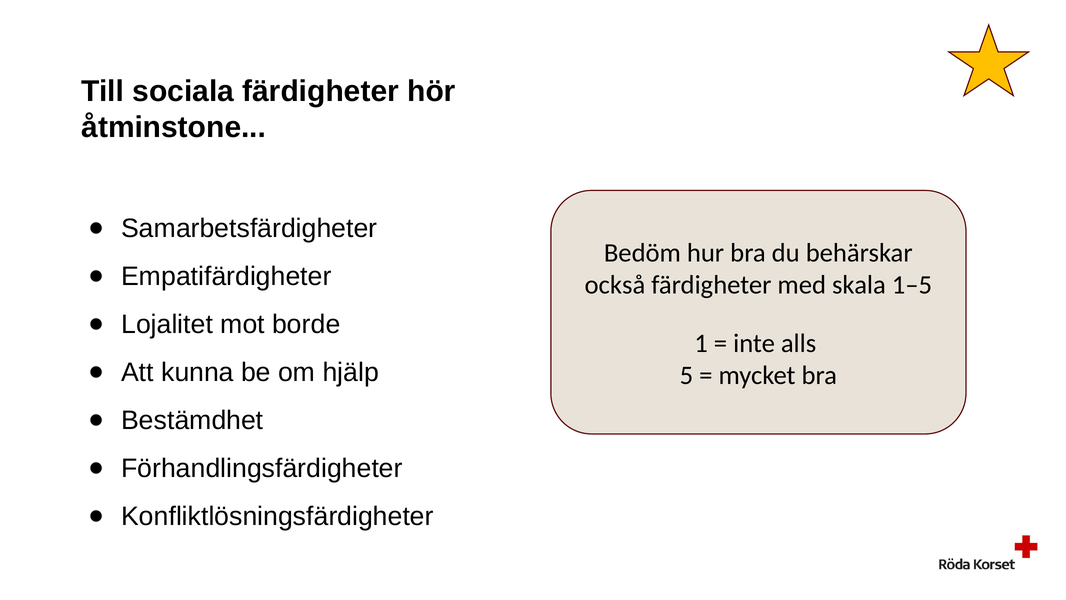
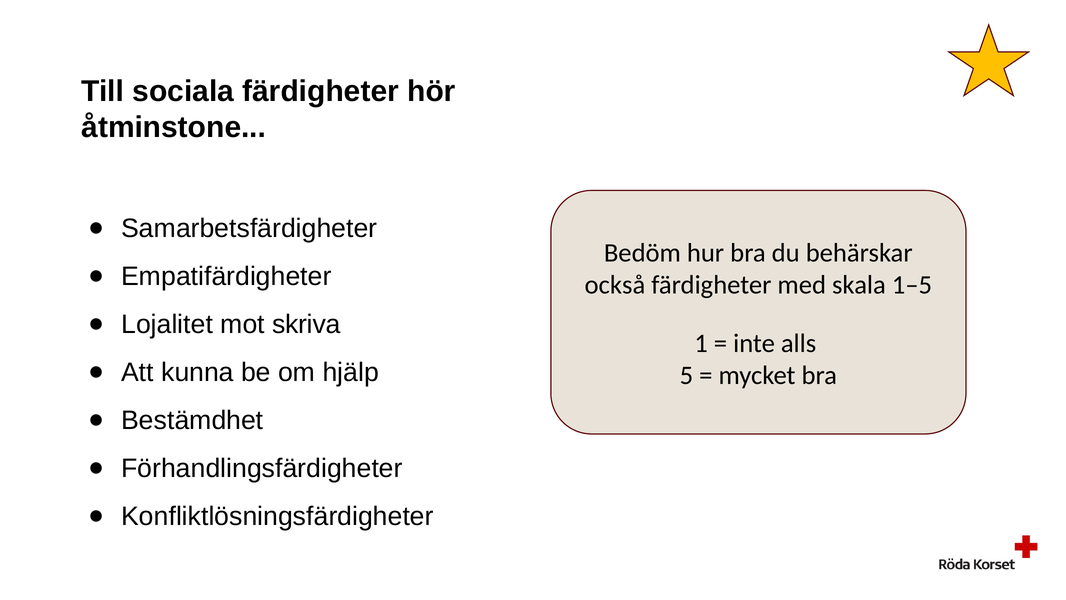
borde: borde -> skriva (306, 324)
